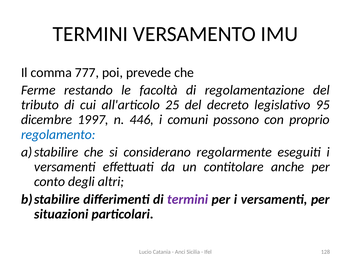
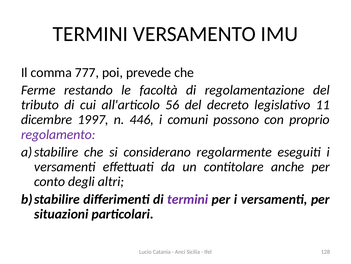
25: 25 -> 56 (172, 105)
95: 95 -> 11 (323, 105)
regolamento colour: blue -> purple (58, 134)
